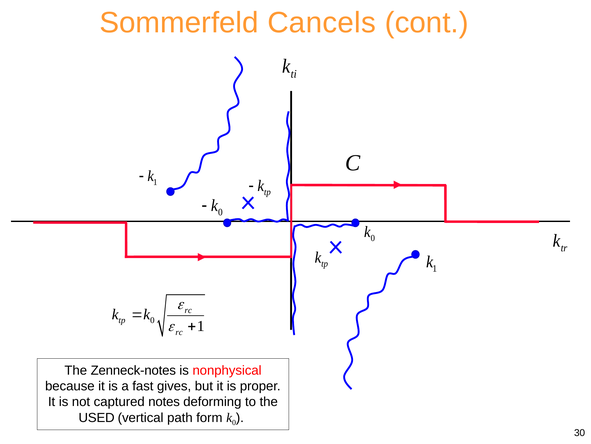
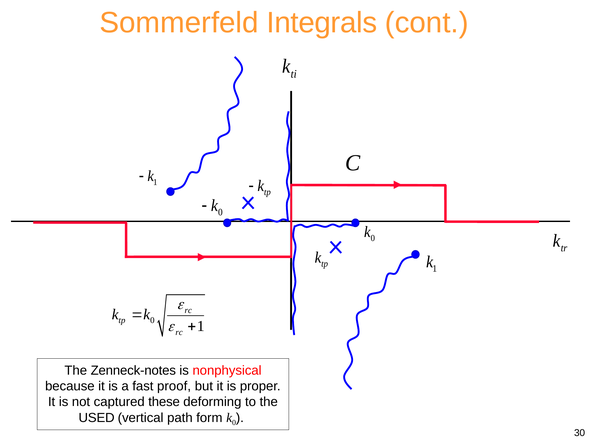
Cancels: Cancels -> Integrals (322, 23)
gives: gives -> proof (174, 385)
notes: notes -> these (164, 401)
